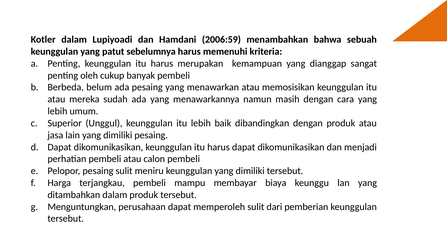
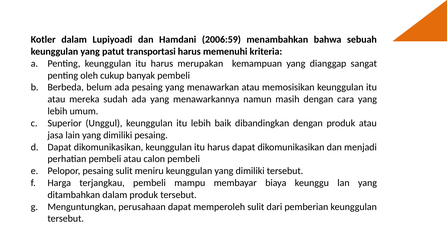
sebelumnya: sebelumnya -> transportasi (151, 51)
